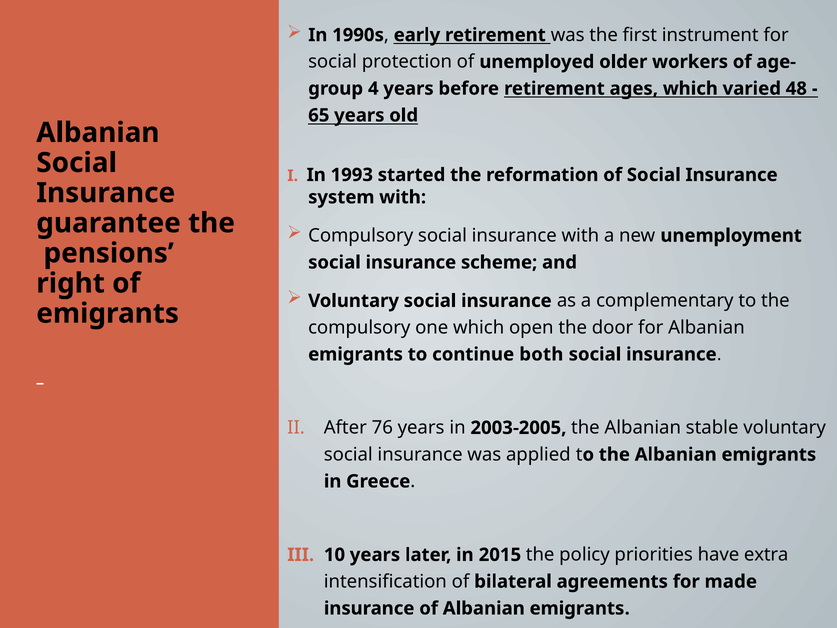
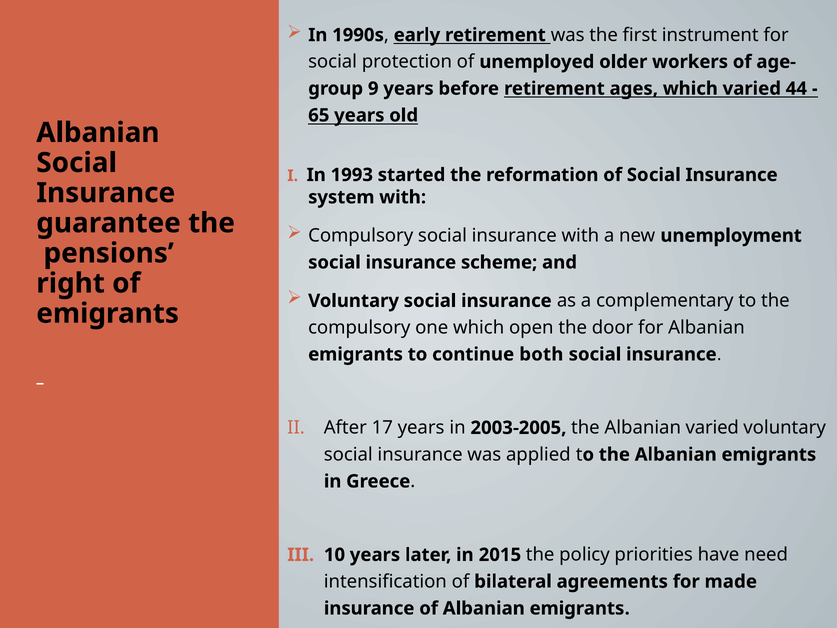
4: 4 -> 9 (373, 89)
48: 48 -> 44 (796, 89)
76: 76 -> 17 (382, 428)
Albanian stable: stable -> varied (712, 428)
extra: extra -> need (766, 555)
